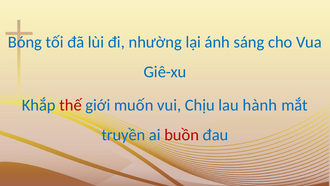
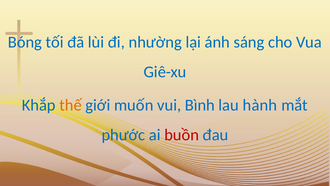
thế colour: red -> orange (71, 105)
Chịu: Chịu -> Bình (200, 105)
truyền: truyền -> phước (123, 135)
